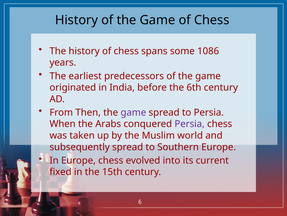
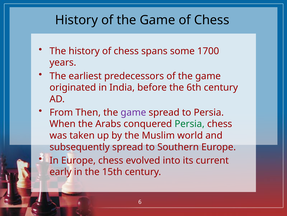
1086: 1086 -> 1700 (208, 51)
Persia colour: purple -> green (190, 124)
fixed: fixed -> early (61, 171)
